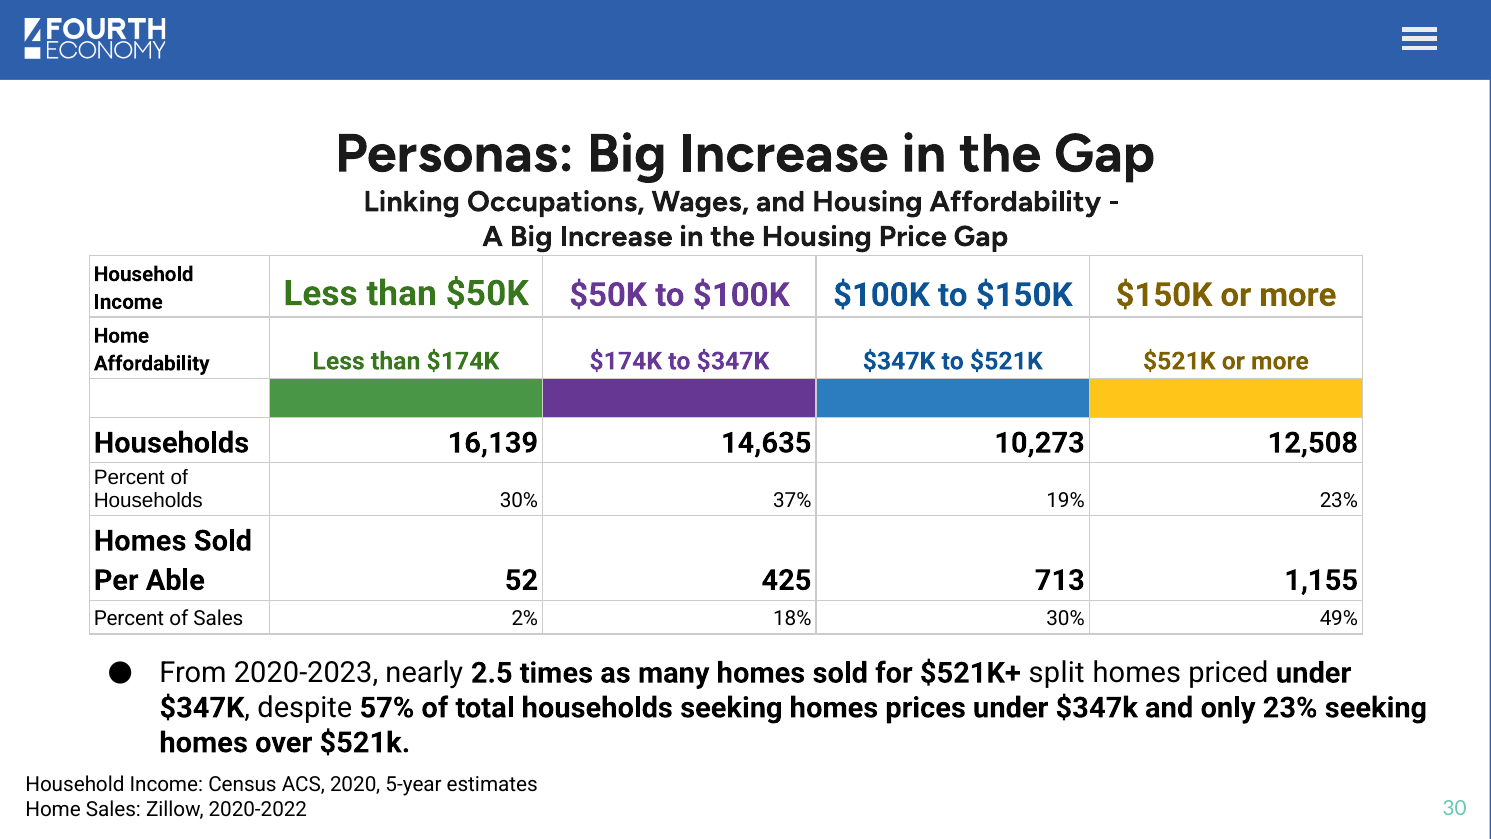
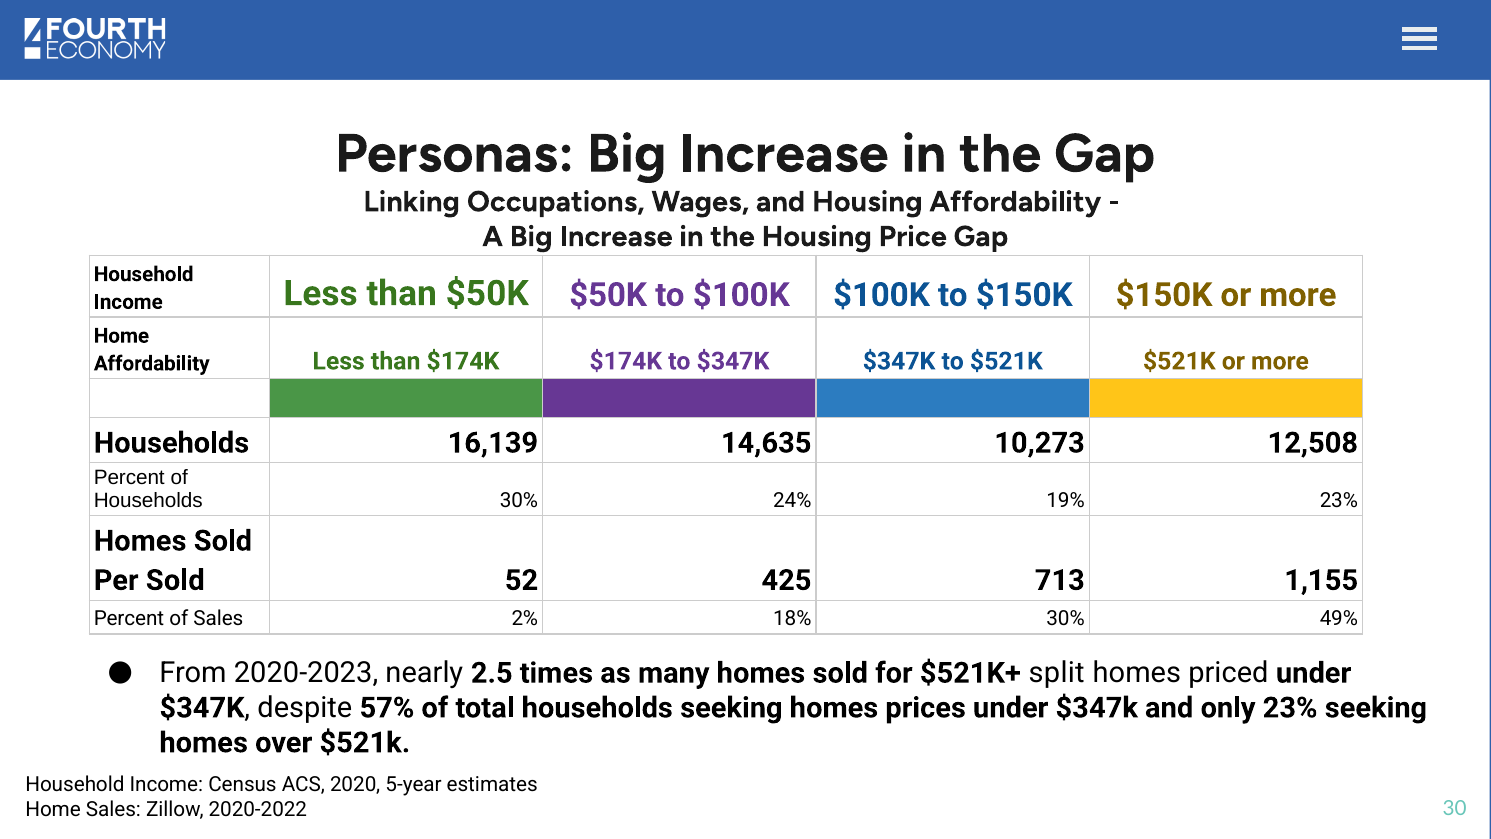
37%: 37% -> 24% (792, 500)
Per Able: Able -> Sold (175, 580)
